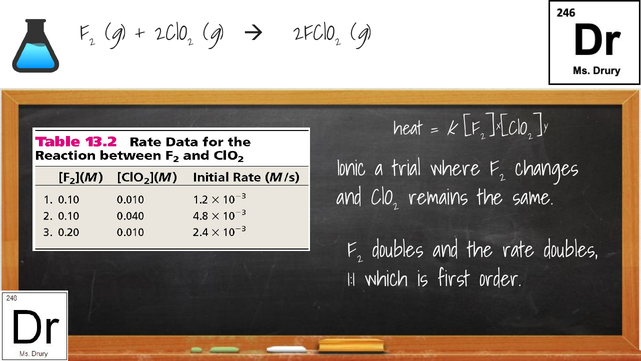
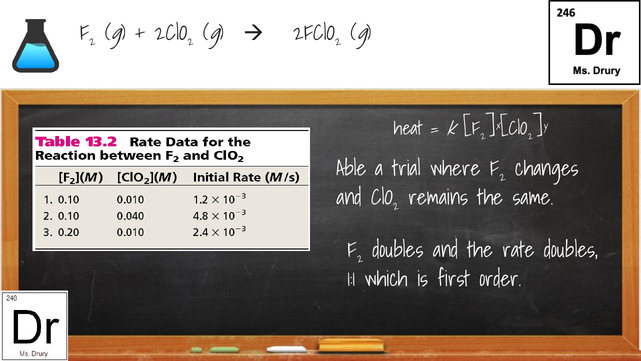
Ionic: Ionic -> Able (351, 168)
